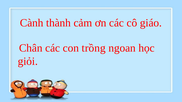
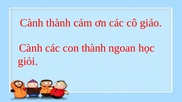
Chân: Chân -> Cành (31, 48)
con trồng: trồng -> thành (94, 48)
